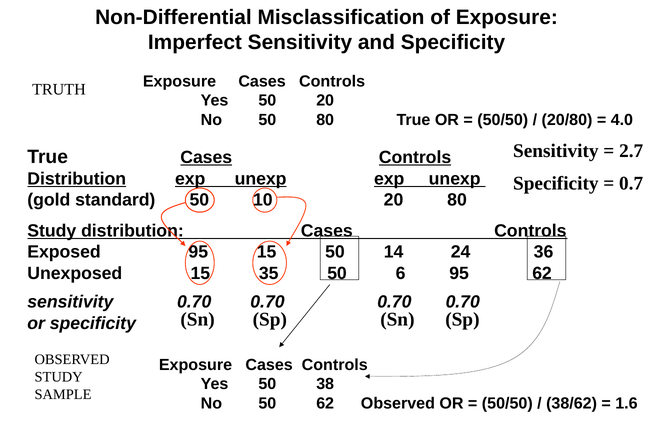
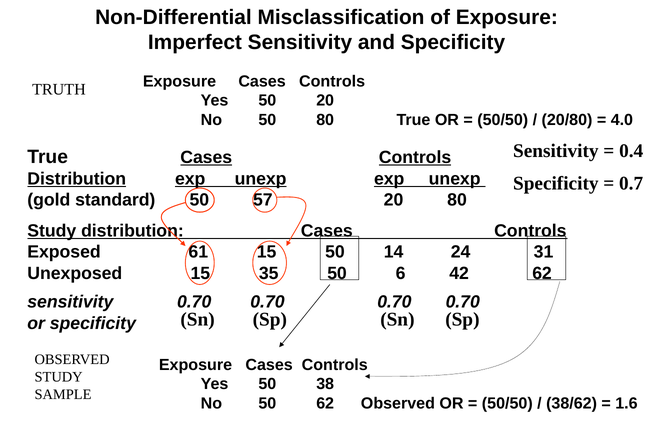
2.7: 2.7 -> 0.4 (631, 151)
10: 10 -> 57 (263, 200)
Exposed 95: 95 -> 61 (198, 252)
36: 36 -> 31 (544, 252)
6 95: 95 -> 42 (459, 273)
